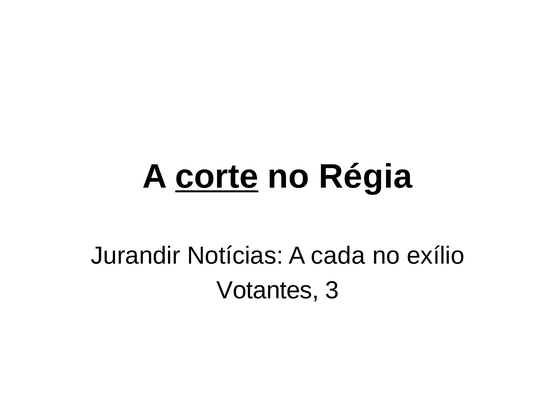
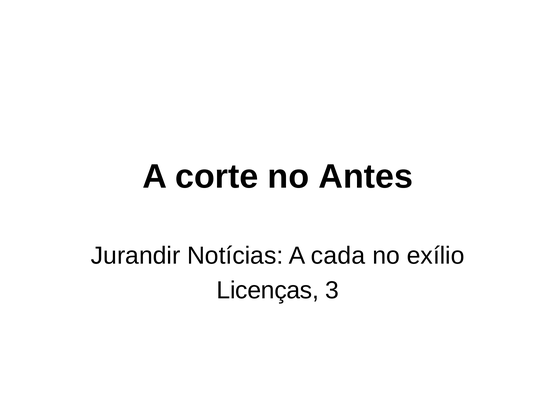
corte underline: present -> none (217, 177)
Régia: Régia -> Antes (366, 177)
Votantes: Votantes -> Licenças (268, 290)
